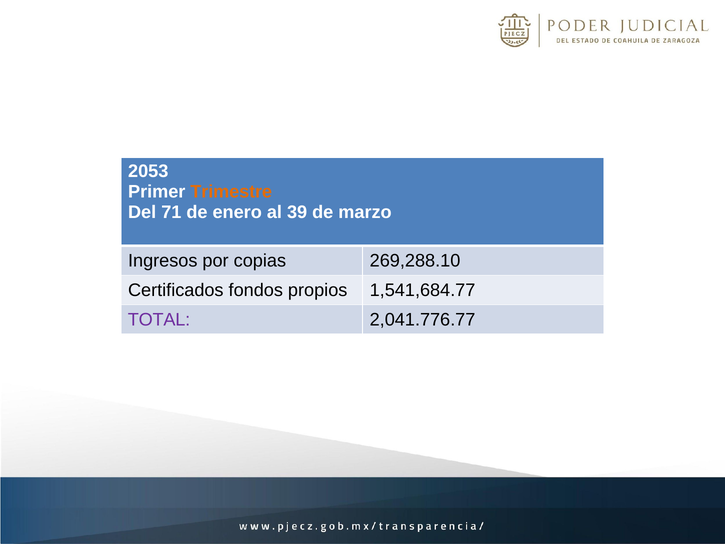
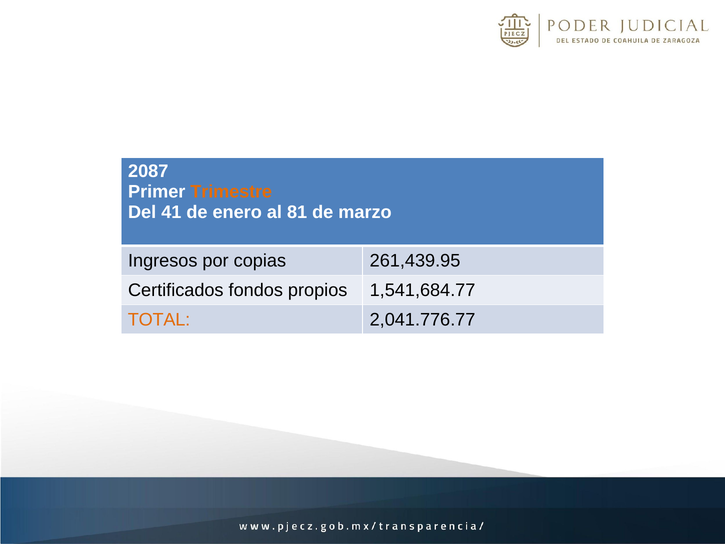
2053: 2053 -> 2087 (148, 171)
71: 71 -> 41 (171, 212)
39: 39 -> 81 (297, 212)
269,288.10: 269,288.10 -> 261,439.95 (415, 261)
TOTAL colour: purple -> orange (159, 320)
